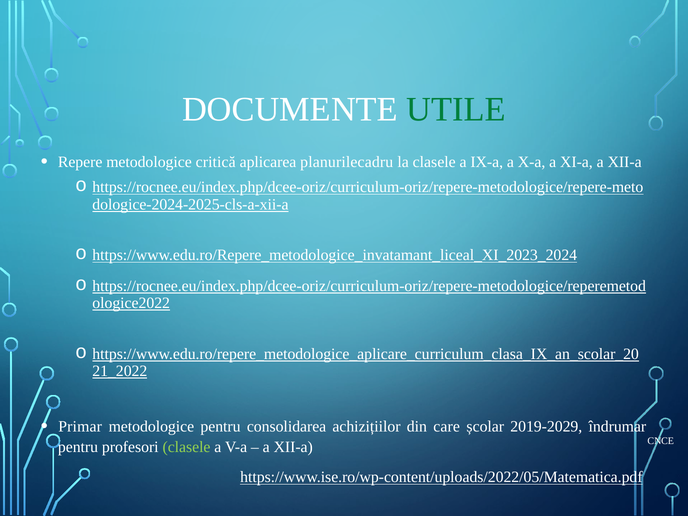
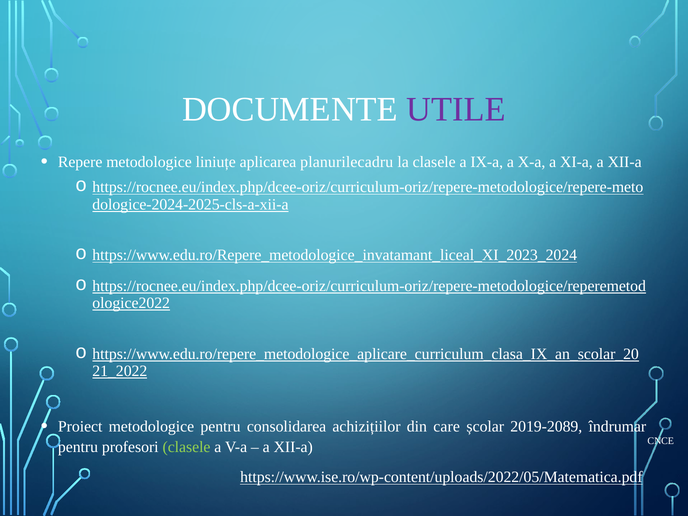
UTILE colour: green -> purple (456, 109)
critică: critică -> liniuțe (216, 162)
Primar: Primar -> Proiect (80, 427)
2019-2029: 2019-2029 -> 2019-2089 (546, 427)
